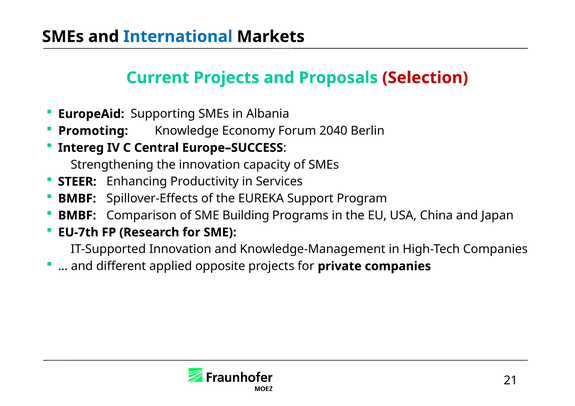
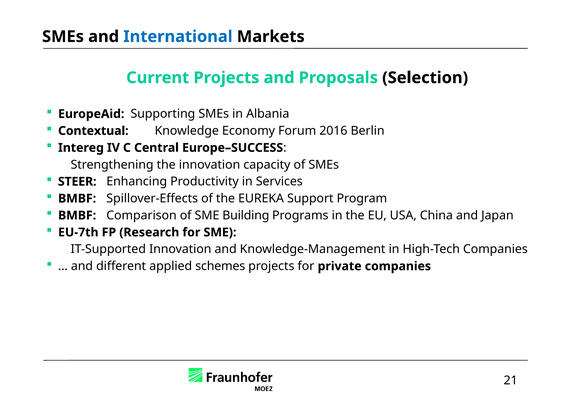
Selection colour: red -> black (425, 78)
Promoting: Promoting -> Contextual (93, 131)
2040: 2040 -> 2016 (333, 131)
opposite: opposite -> schemes (220, 267)
